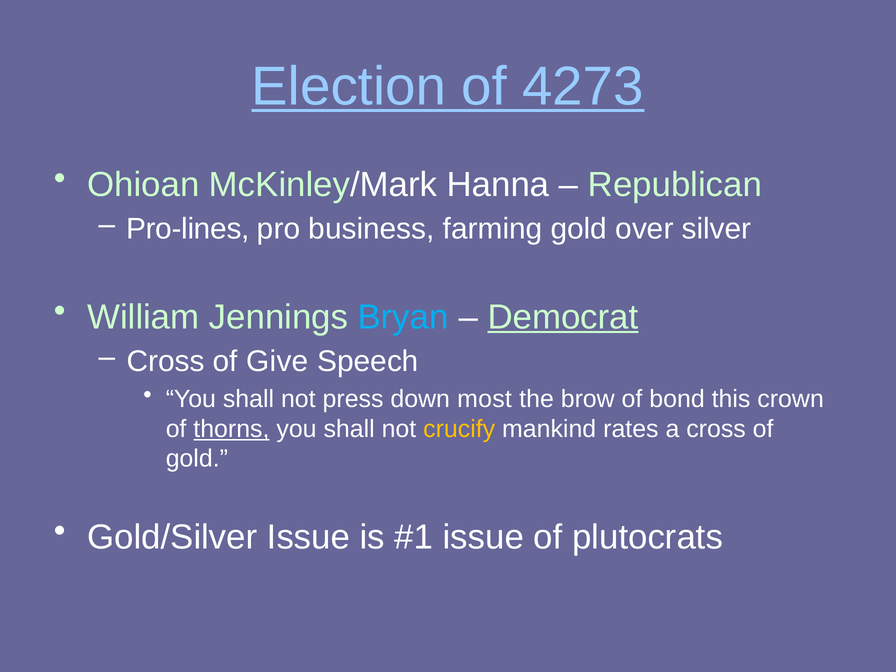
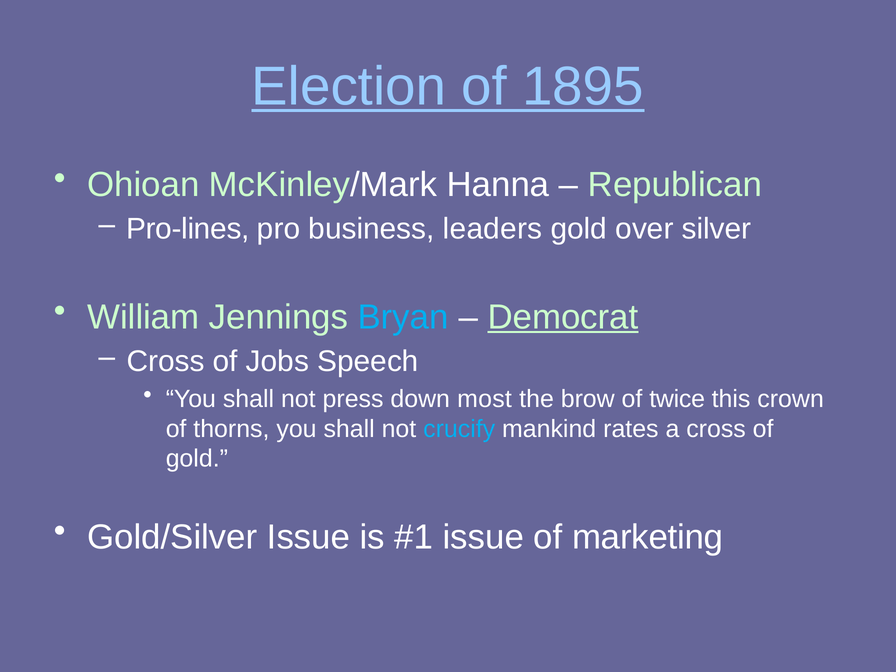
4273: 4273 -> 1895 (583, 87)
farming: farming -> leaders (492, 229)
Give: Give -> Jobs (277, 362)
bond: bond -> twice (677, 399)
thorns underline: present -> none (231, 429)
crucify colour: yellow -> light blue (459, 429)
plutocrats: plutocrats -> marketing (648, 537)
